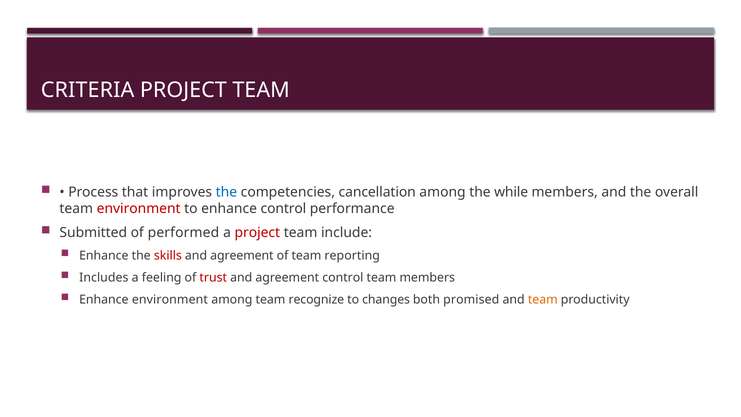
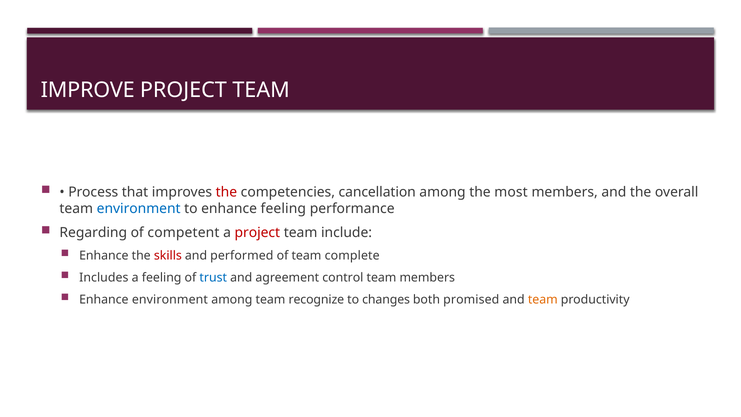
CRITERIA: CRITERIA -> IMPROVE (88, 90)
the colour: blue -> red (226, 192)
while: while -> most (511, 192)
environment colour: red -> blue (139, 209)
enhance control: control -> feeling (283, 209)
Submitted: Submitted -> Regarding (93, 233)
performed: performed -> competent (183, 233)
agreement: agreement -> performed (242, 256)
reporting: reporting -> complete (352, 256)
trust colour: red -> blue (213, 277)
